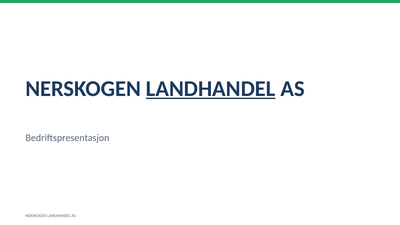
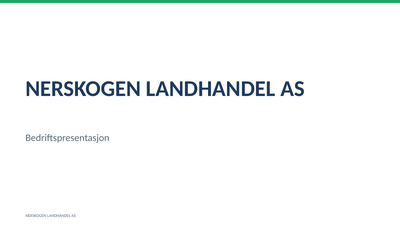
LANDHANDEL underline: present -> none (211, 89)
